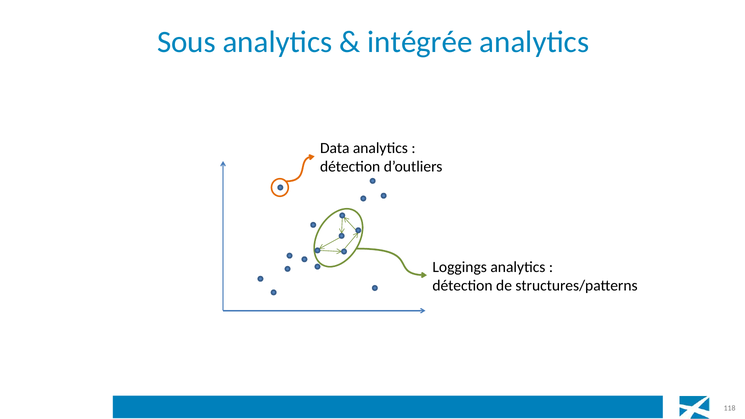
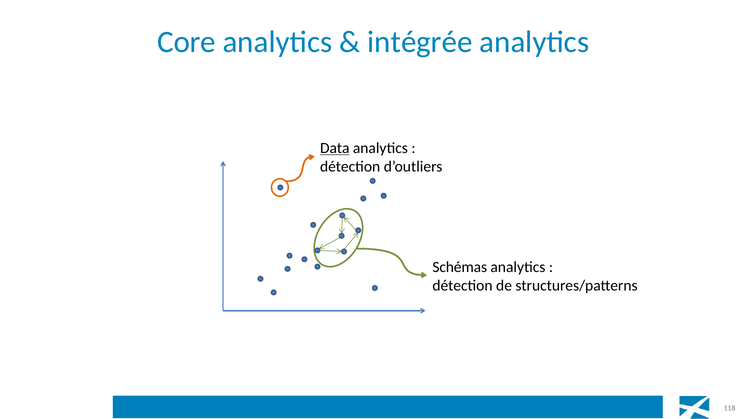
Sous: Sous -> Core (186, 42)
Data underline: none -> present (335, 148)
Loggings: Loggings -> Schémas (460, 267)
